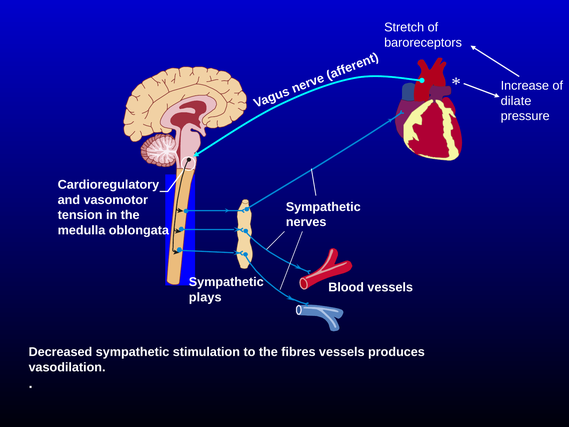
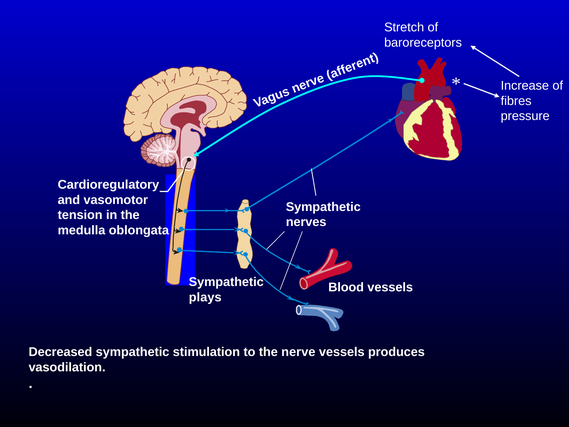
dilate: dilate -> fibres (516, 101)
fibres: fibres -> nerve (298, 352)
